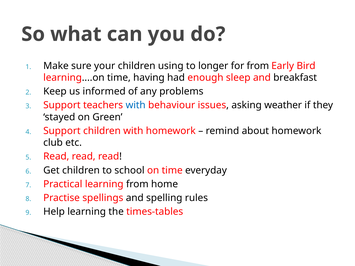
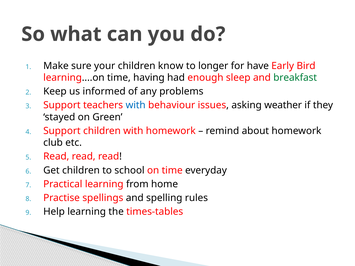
using: using -> know (171, 66)
for from: from -> have (258, 66)
breakfast colour: black -> green (295, 78)
